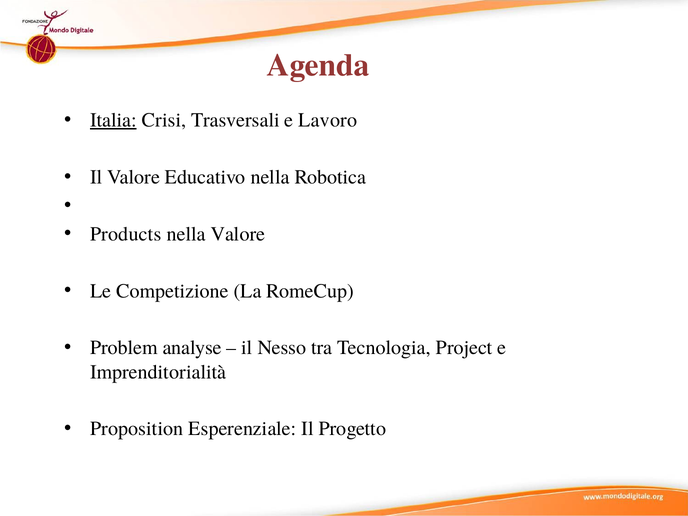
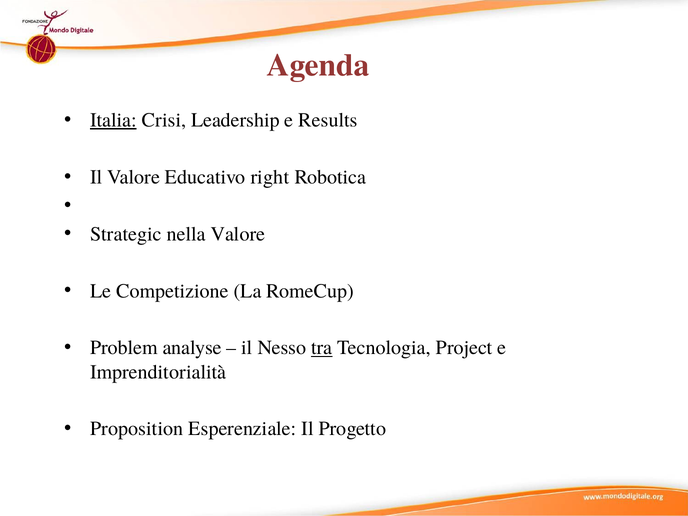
Trasversali: Trasversali -> Leadership (235, 120)
Lavoro: Lavoro -> Results (328, 120)
Educativo nella: nella -> right (270, 177)
Products: Products -> Strategic (126, 234)
tra underline: none -> present (322, 348)
